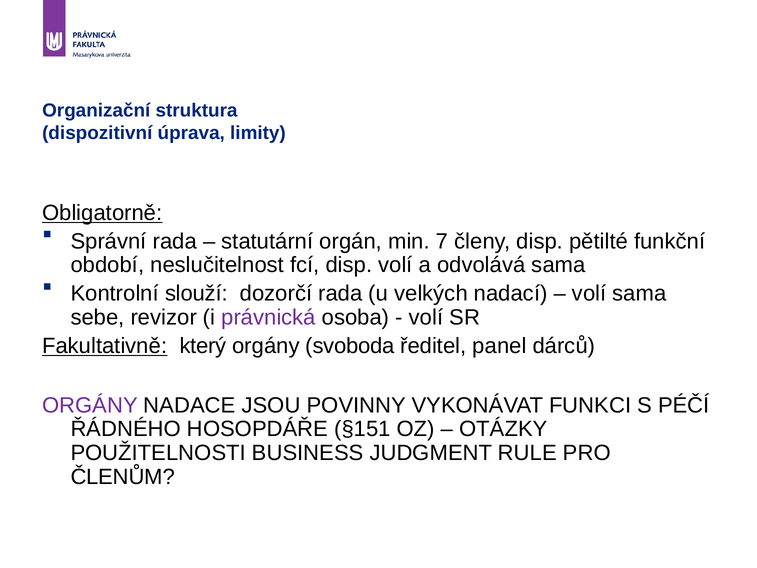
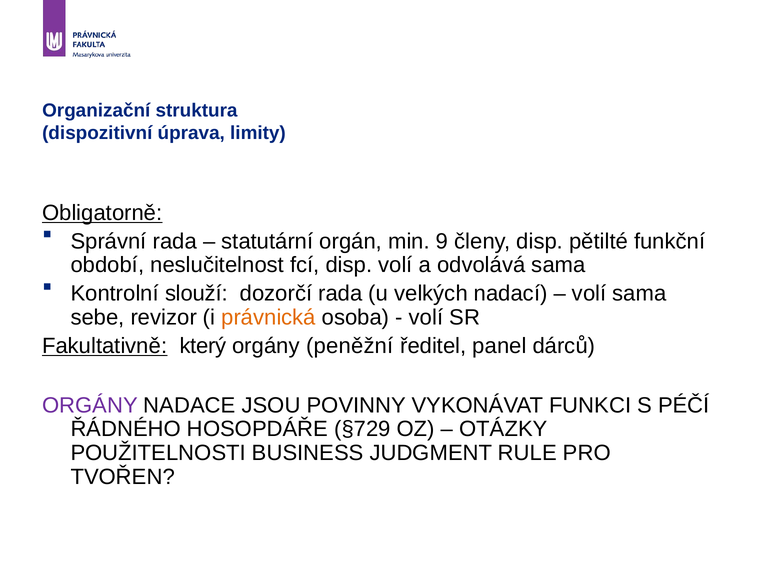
7: 7 -> 9 (442, 241)
právnická colour: purple -> orange (269, 317)
svoboda: svoboda -> peněžní (350, 346)
§151: §151 -> §729 (362, 429)
ČLENŮM: ČLENŮM -> TVOŘEN (123, 477)
